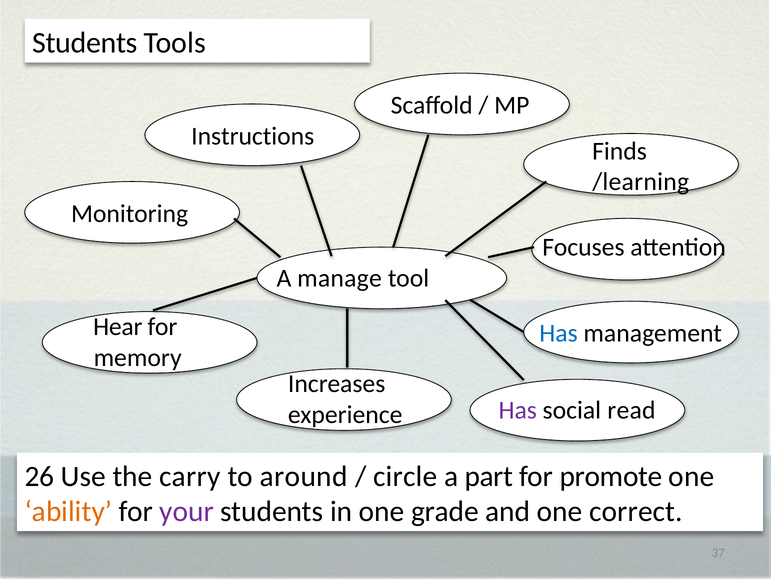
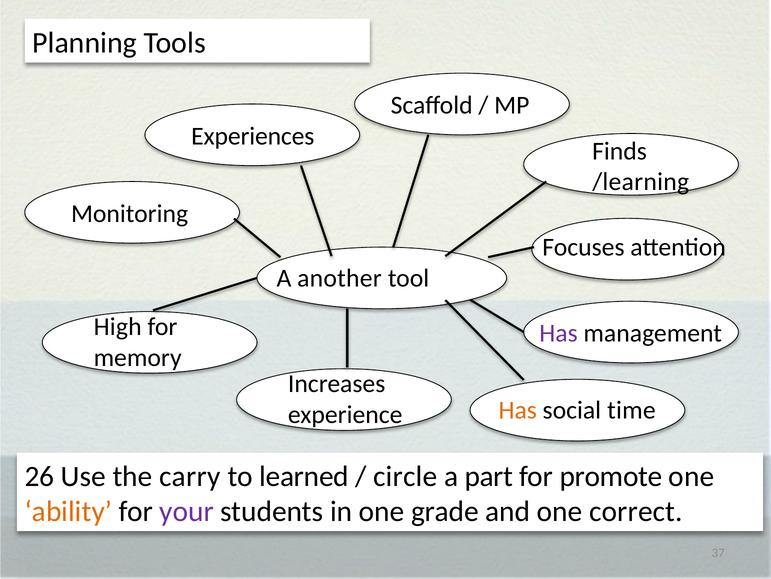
Students: Students -> Planning (85, 43)
Instructions: Instructions -> Experiences (253, 136)
manage: manage -> another (339, 278)
Hear: Hear -> High (118, 326)
Has colour: blue -> purple (559, 333)
Has colour: purple -> orange (518, 410)
read: read -> time (631, 410)
around: around -> learned (304, 476)
